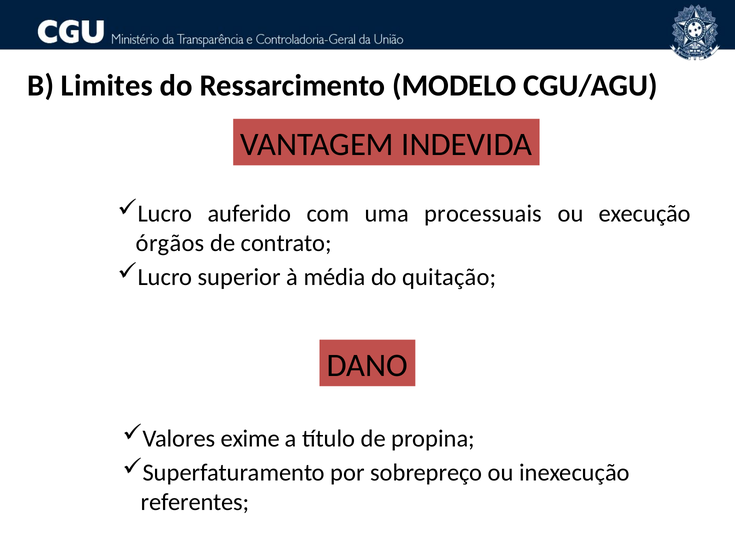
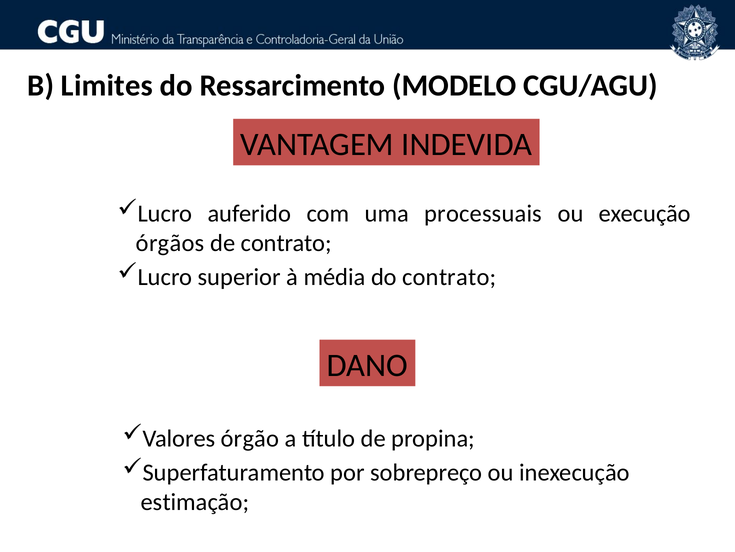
do quitação: quitação -> contrato (449, 277)
exime: exime -> órgão (250, 438)
referentes: referentes -> estimação (195, 502)
